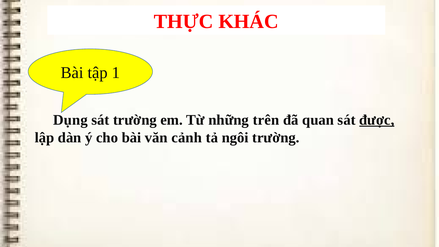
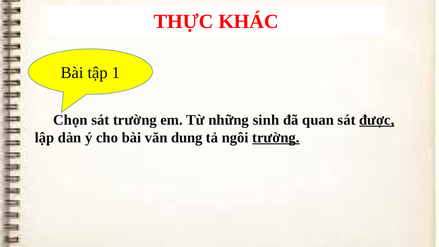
Dụng: Dụng -> Chọn (70, 120)
trên: trên -> sinh (266, 120)
cảnh: cảnh -> dung (187, 137)
trường underline: none -> present (276, 137)
